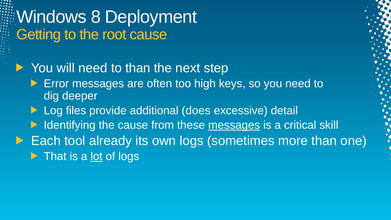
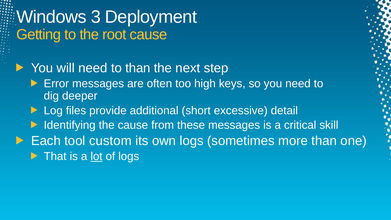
8: 8 -> 3 (96, 17)
does: does -> short (196, 111)
messages underline: present -> none (234, 125)
already: already -> custom (110, 141)
